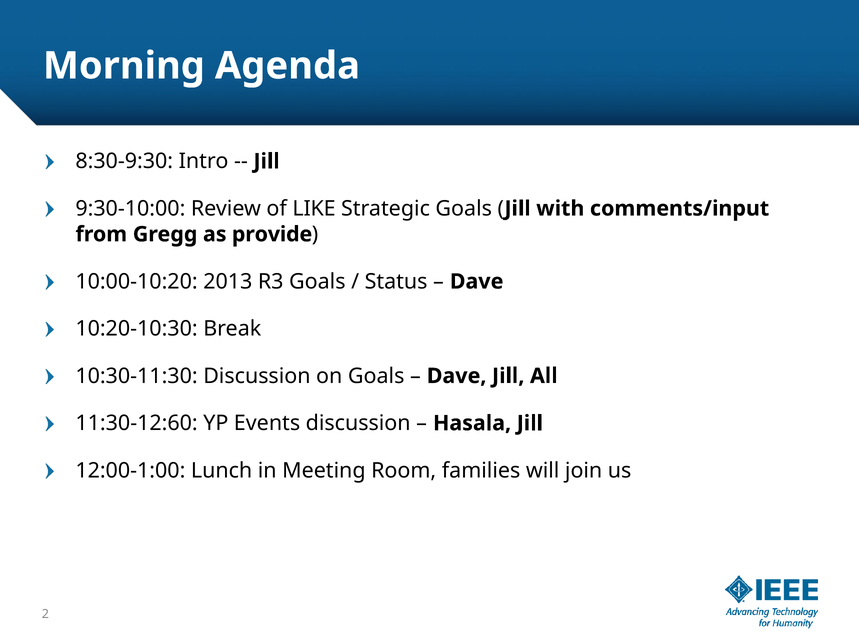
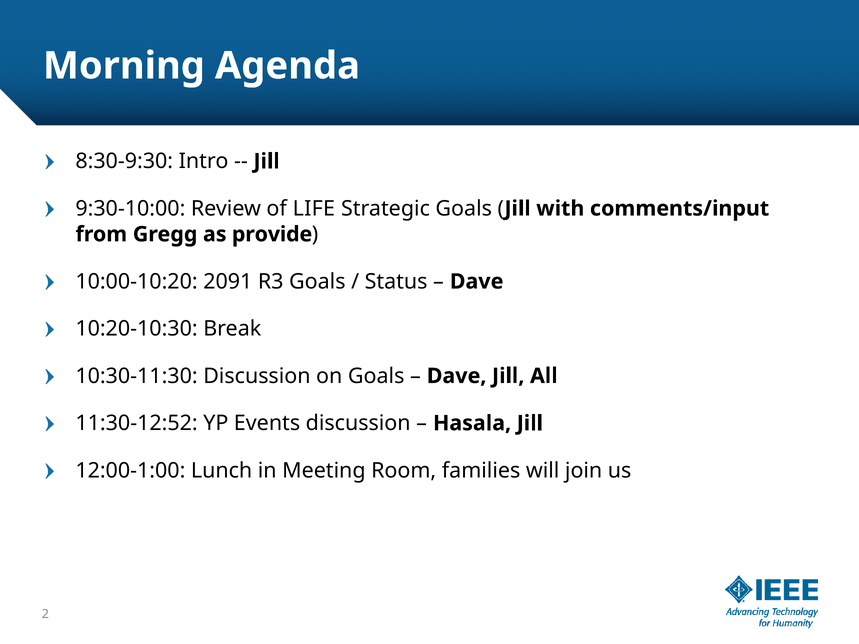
LIKE: LIKE -> LIFE (314, 209)
2013: 2013 -> 2091 (228, 282)
11:30-12:60: 11:30-12:60 -> 11:30-12:52 (137, 423)
